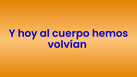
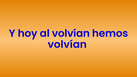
al cuerpo: cuerpo -> volvían (71, 33)
